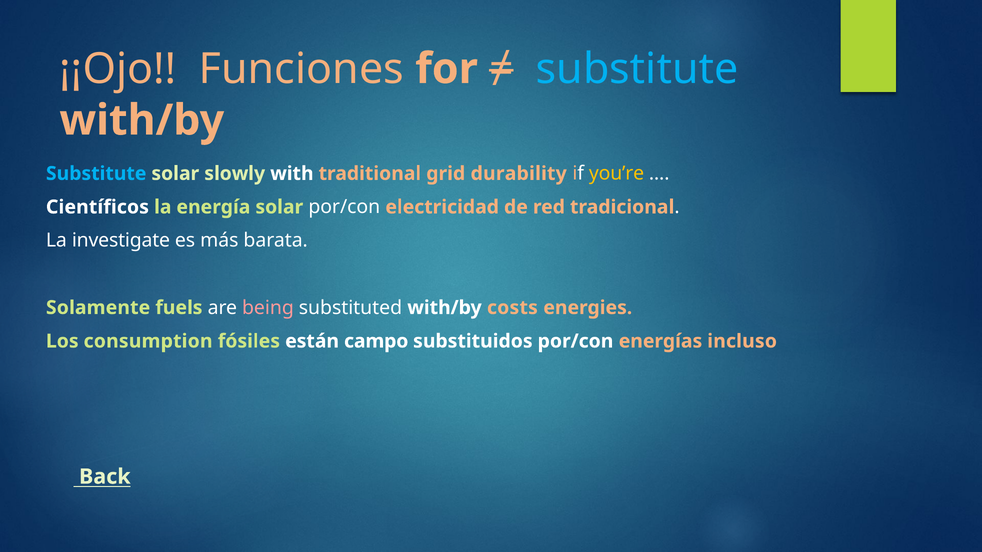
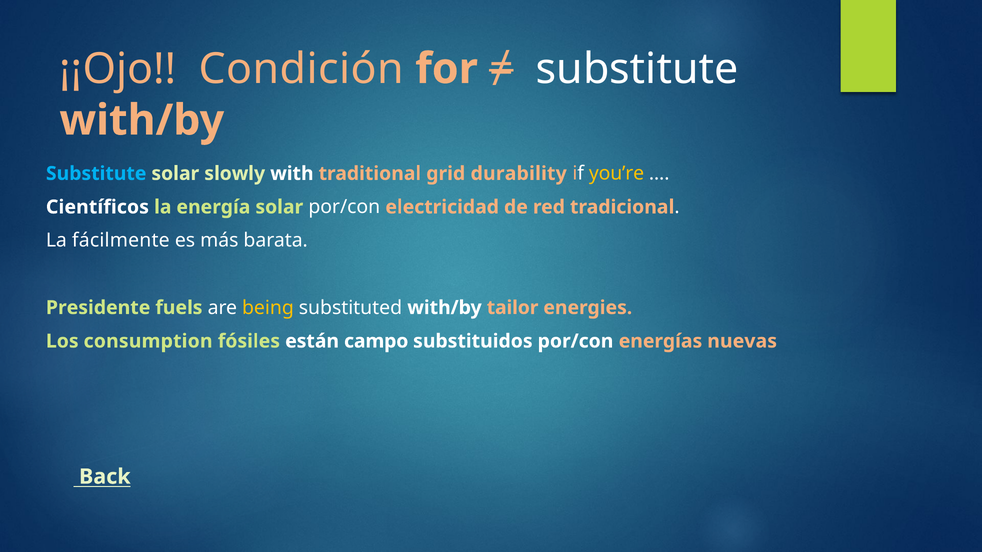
Funciones: Funciones -> Condición (301, 69)
substitute colour: light blue -> white (637, 69)
investigate: investigate -> fácilmente (121, 241)
Solamente: Solamente -> Presidente (98, 308)
being colour: pink -> yellow (268, 308)
costs: costs -> tailor (513, 308)
incluso: incluso -> nuevas (742, 341)
